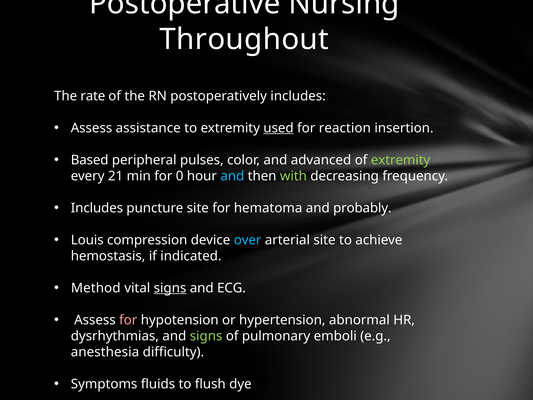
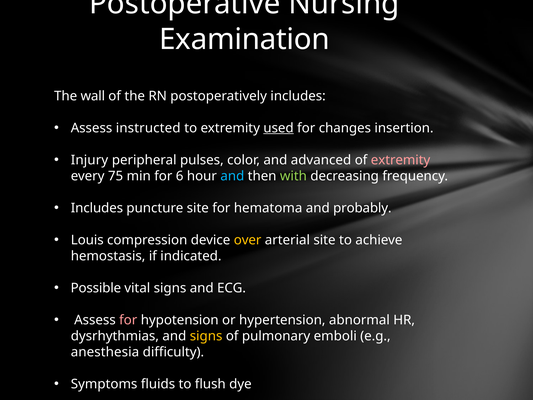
Throughout: Throughout -> Examination (244, 39)
rate: rate -> wall (93, 96)
assistance: assistance -> instructed (148, 128)
reaction: reaction -> changes (345, 128)
Based: Based -> Injury (90, 160)
extremity colour: light green -> pink (401, 160)
21: 21 -> 75 (116, 176)
0: 0 -> 6 (180, 176)
over colour: light blue -> yellow (248, 240)
Method: Method -> Possible (96, 288)
signs underline: present -> none (170, 288)
signs colour: light green -> yellow (206, 336)
